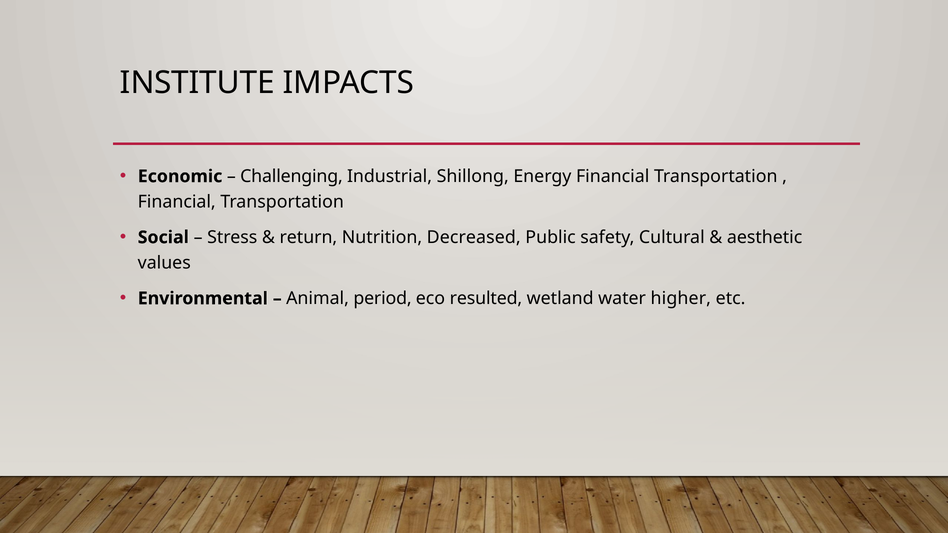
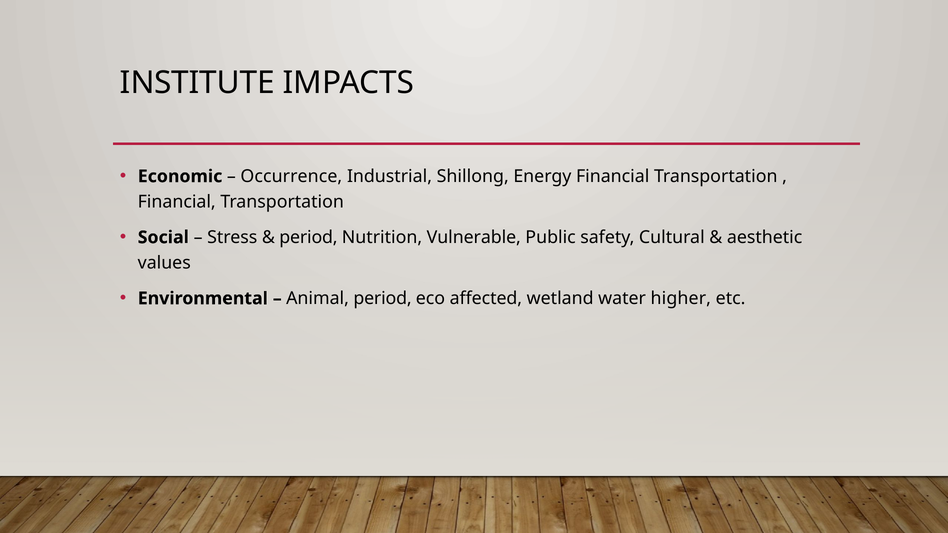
Challenging: Challenging -> Occurrence (291, 176)
return: return -> period (308, 237)
Decreased: Decreased -> Vulnerable (474, 237)
resulted: resulted -> affected (486, 299)
